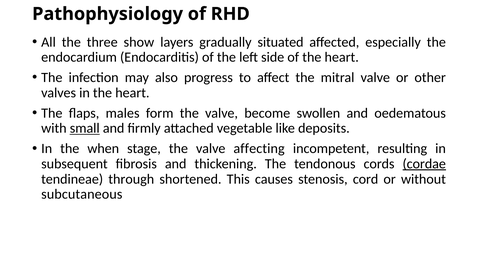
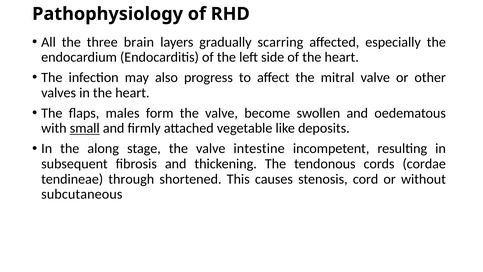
show: show -> brain (139, 42)
situated: situated -> scarring (280, 42)
when: when -> along (103, 148)
affecting: affecting -> intestine (259, 148)
cordae underline: present -> none (424, 164)
